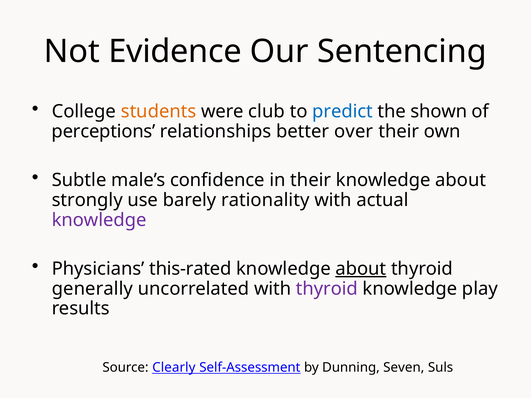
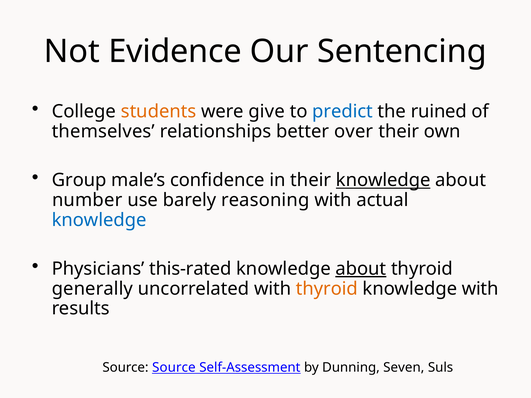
club: club -> give (267, 111)
shown: shown -> ruined (439, 111)
perceptions: perceptions -> themselves (103, 131)
Subtle: Subtle -> Group (79, 180)
knowledge underline: none -> present (383, 180)
strongly: strongly -> number (87, 200)
rationality: rationality -> reasoning (265, 200)
knowledge colour: purple -> blue (99, 220)
thyroid colour: purple -> orange (327, 289)
knowledge play: play -> with (480, 289)
Source Clearly: Clearly -> Source (174, 368)
